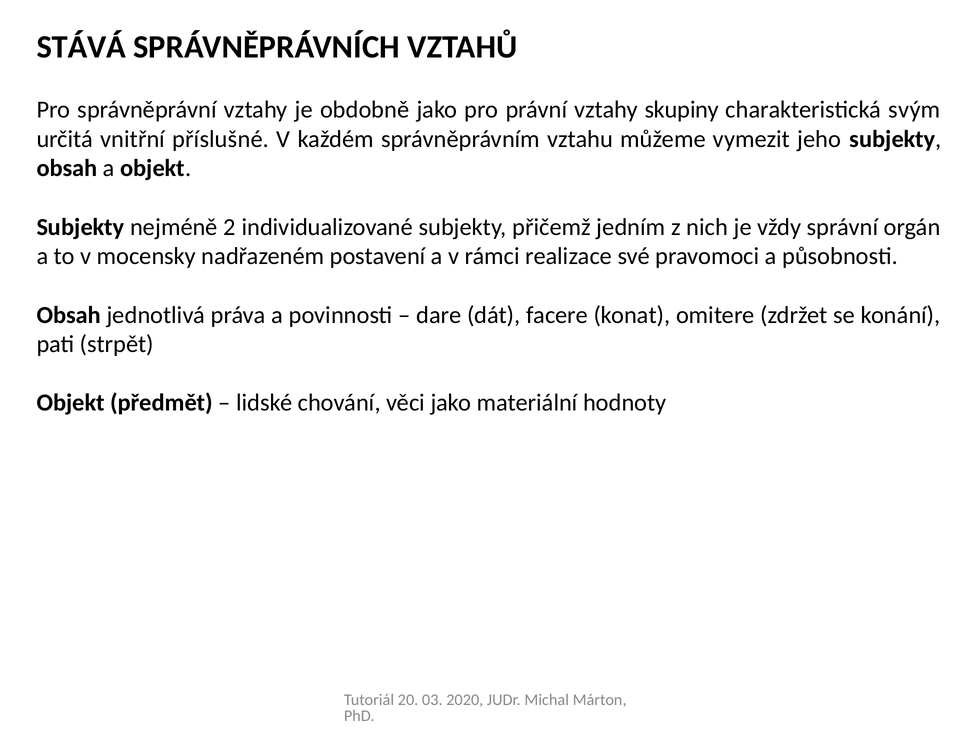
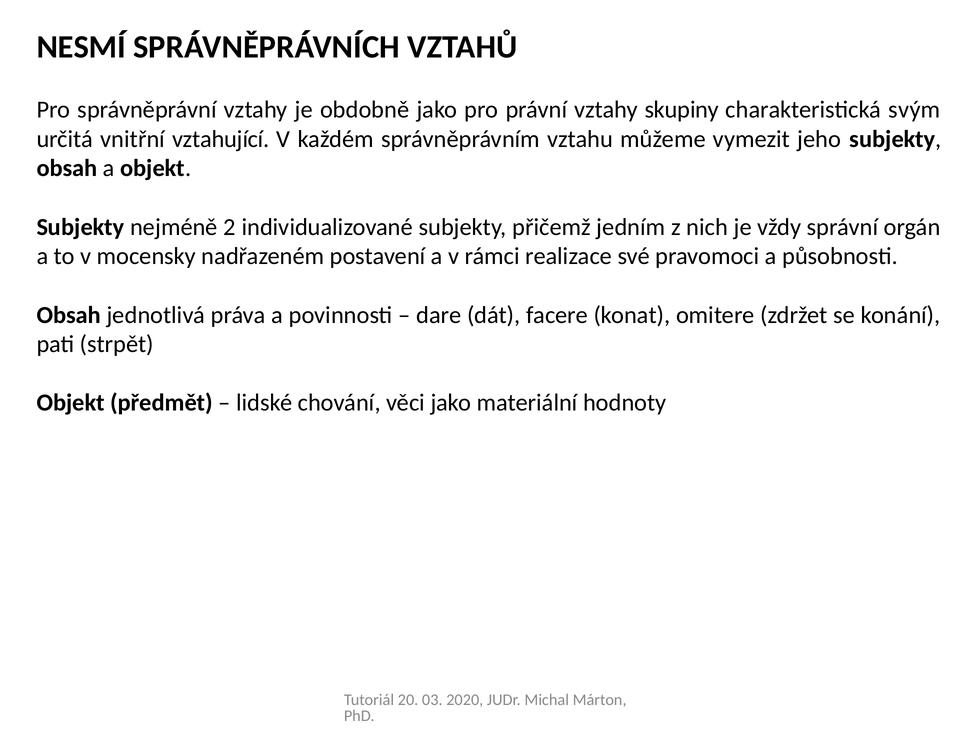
STÁVÁ: STÁVÁ -> NESMÍ (81, 47)
příslušné: příslušné -> vztahující (221, 139)
